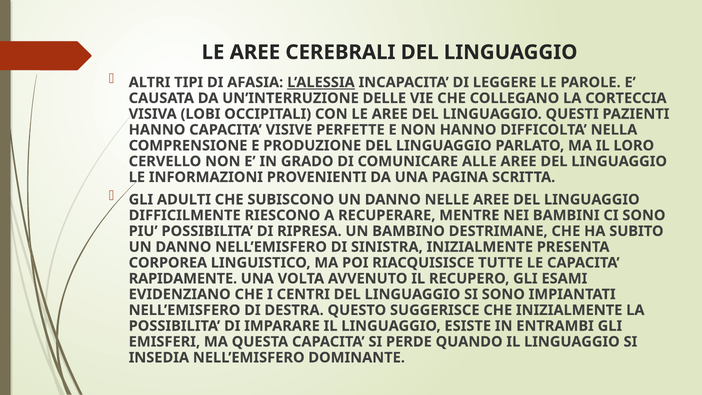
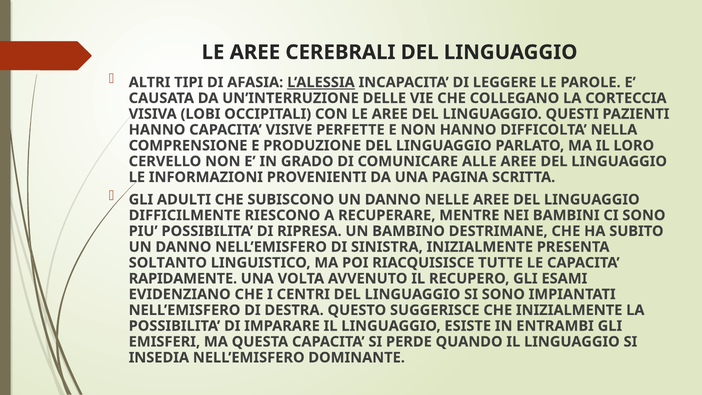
CORPOREA: CORPOREA -> SOLTANTO (168, 263)
